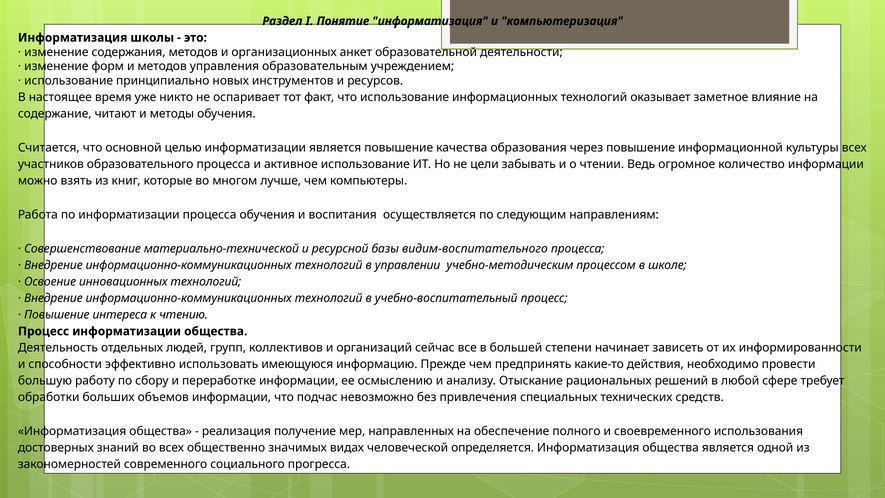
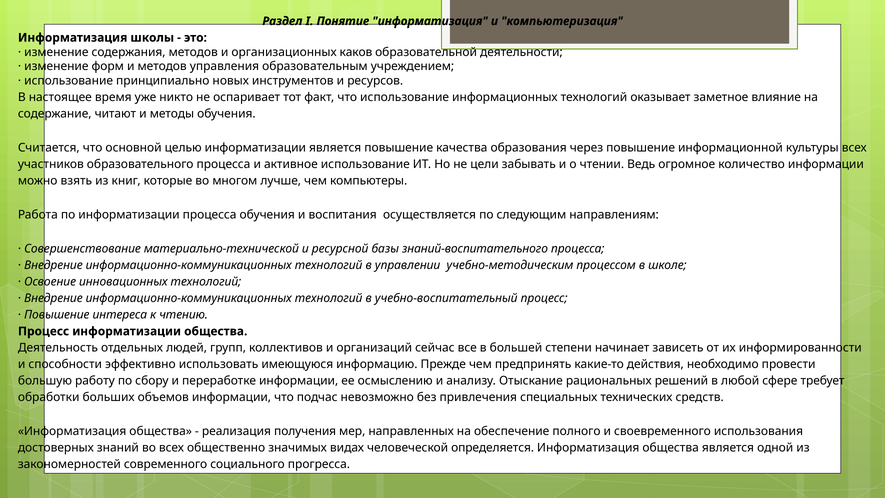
анкет: анкет -> каков (356, 52)
видим-воспитательного: видим-воспитательного -> знаний-воспитательного (475, 248)
получение: получение -> получения (305, 431)
